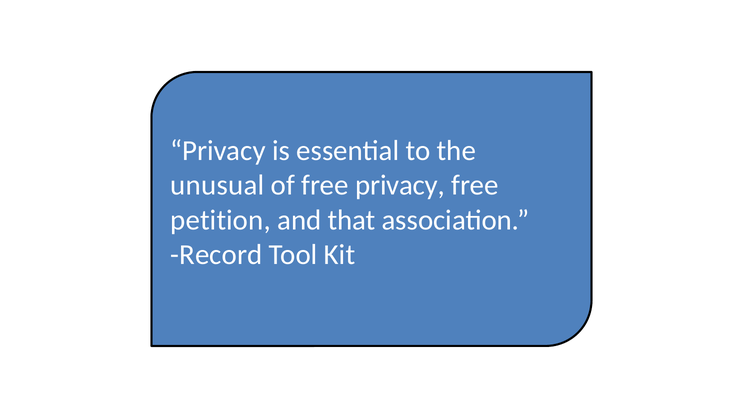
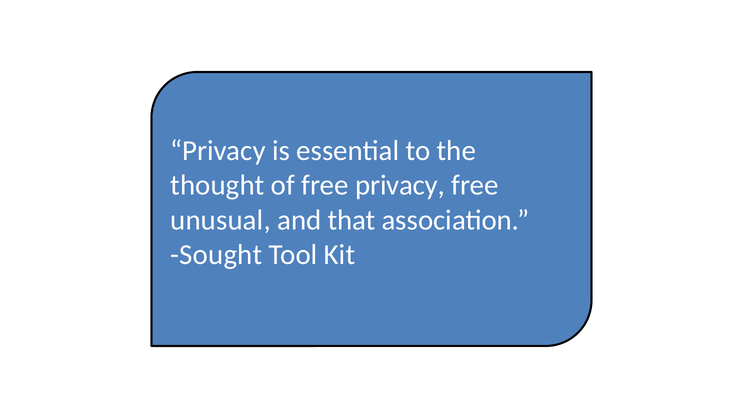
unusual: unusual -> thought (217, 185)
petition: petition -> unusual (221, 220)
Record: Record -> Sought (216, 255)
